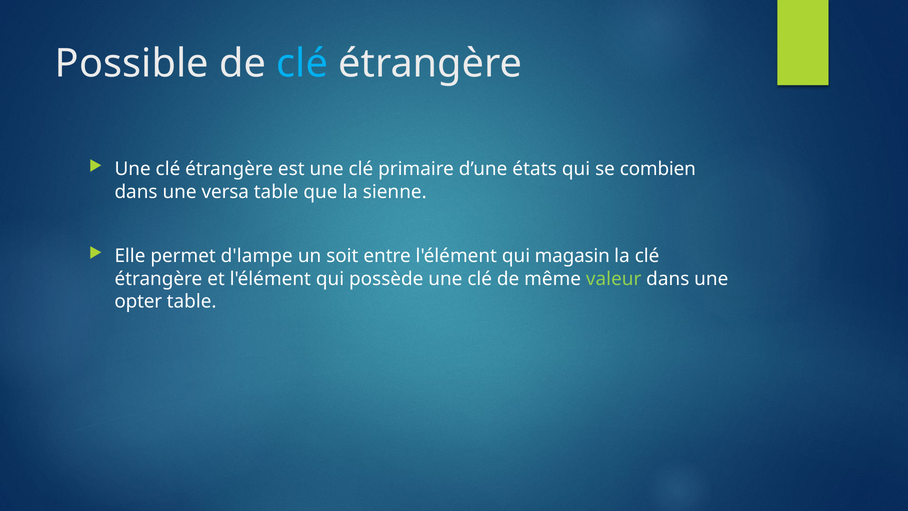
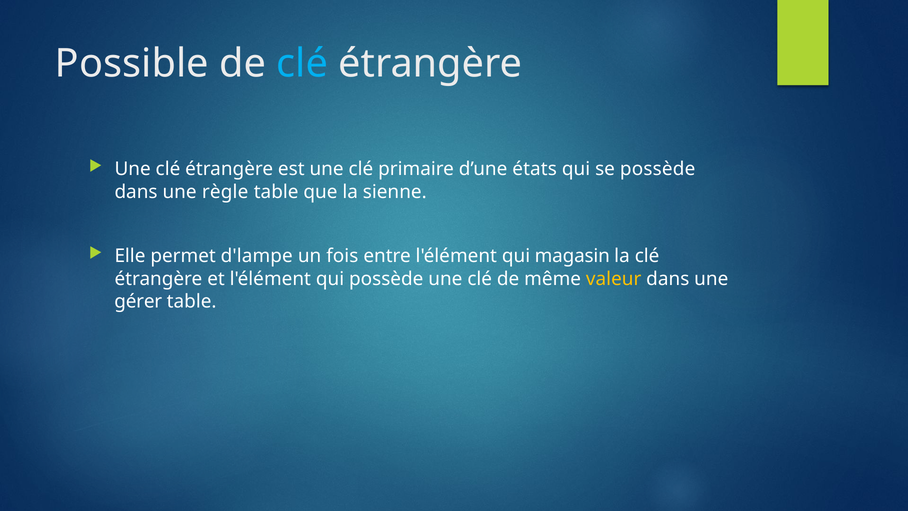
se combien: combien -> possède (658, 169)
versa: versa -> règle (225, 192)
soit: soit -> fois (342, 256)
valeur colour: light green -> yellow (614, 279)
opter: opter -> gérer (138, 301)
